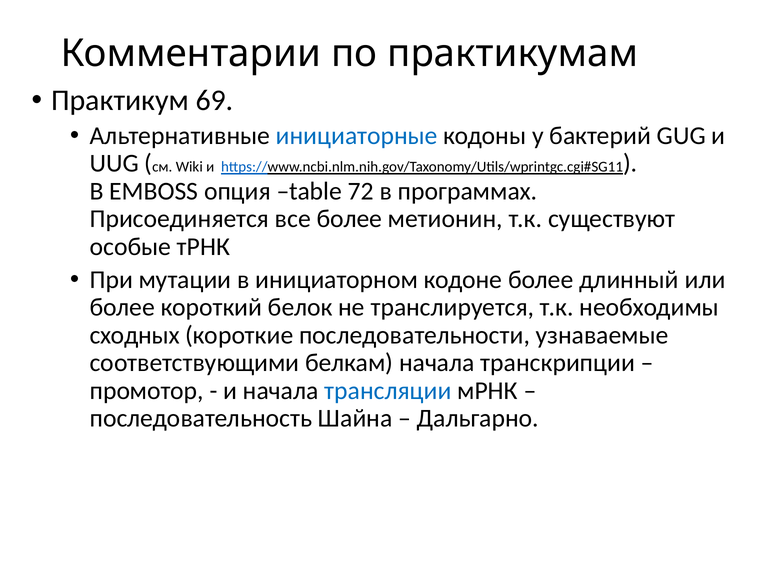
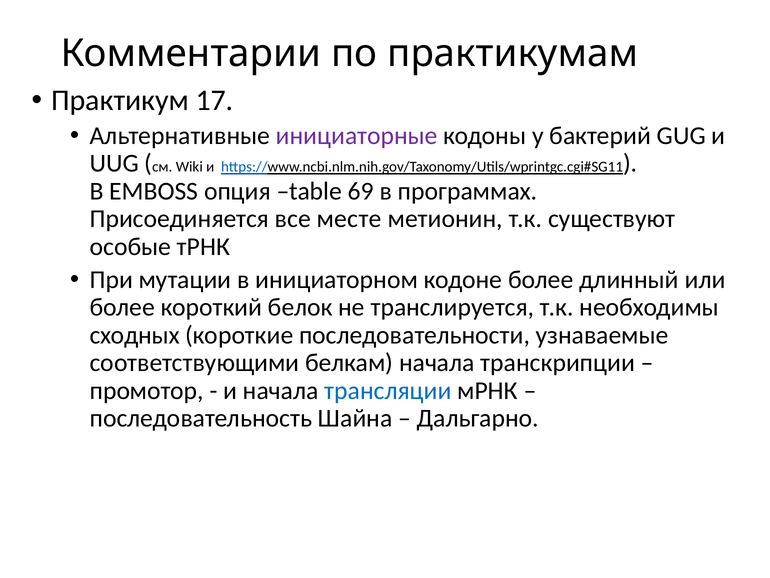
69: 69 -> 17 (214, 100)
инициаторные colour: blue -> purple (357, 136)
72: 72 -> 69 (361, 191)
все более: более -> месте (349, 219)
